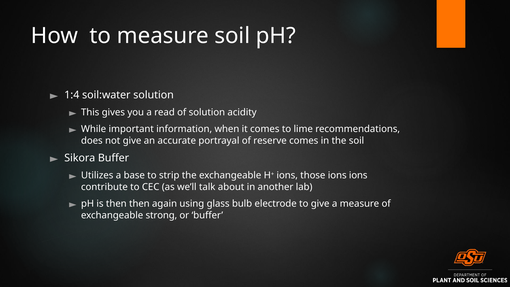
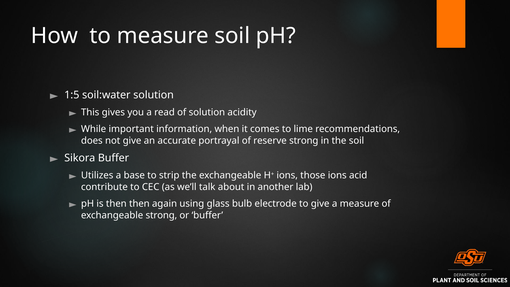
1:4: 1:4 -> 1:5 (72, 95)
reserve comes: comes -> strong (304, 141)
ions ions: ions -> acid (358, 175)
